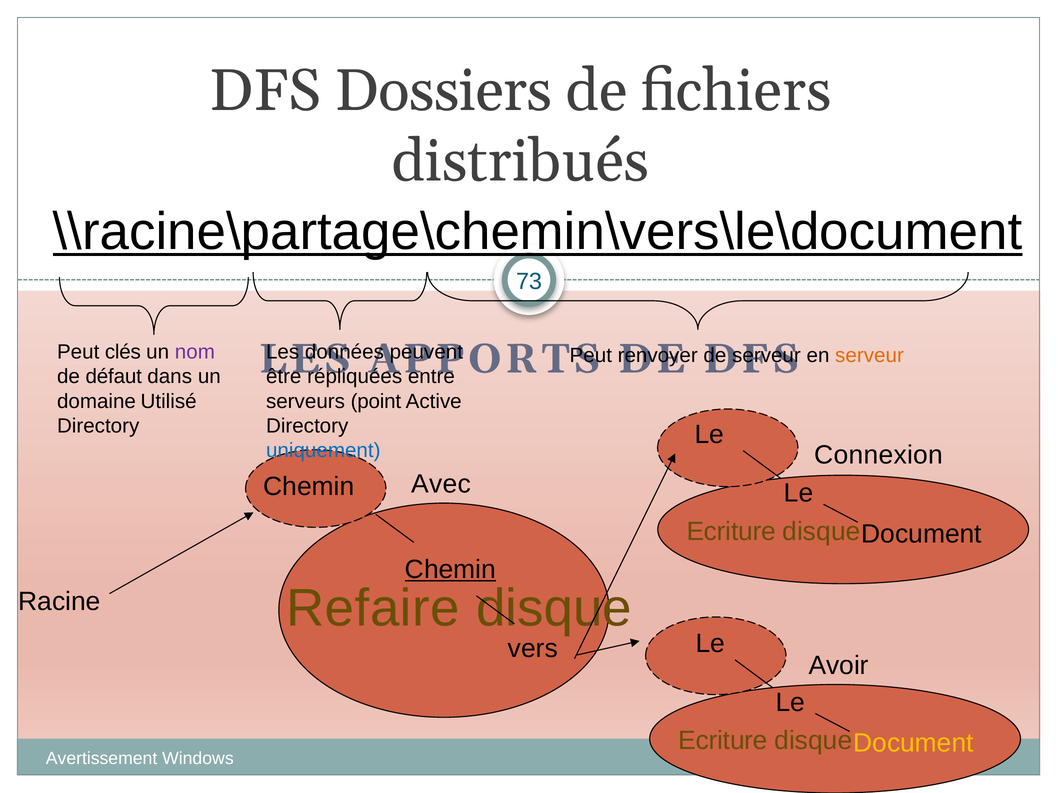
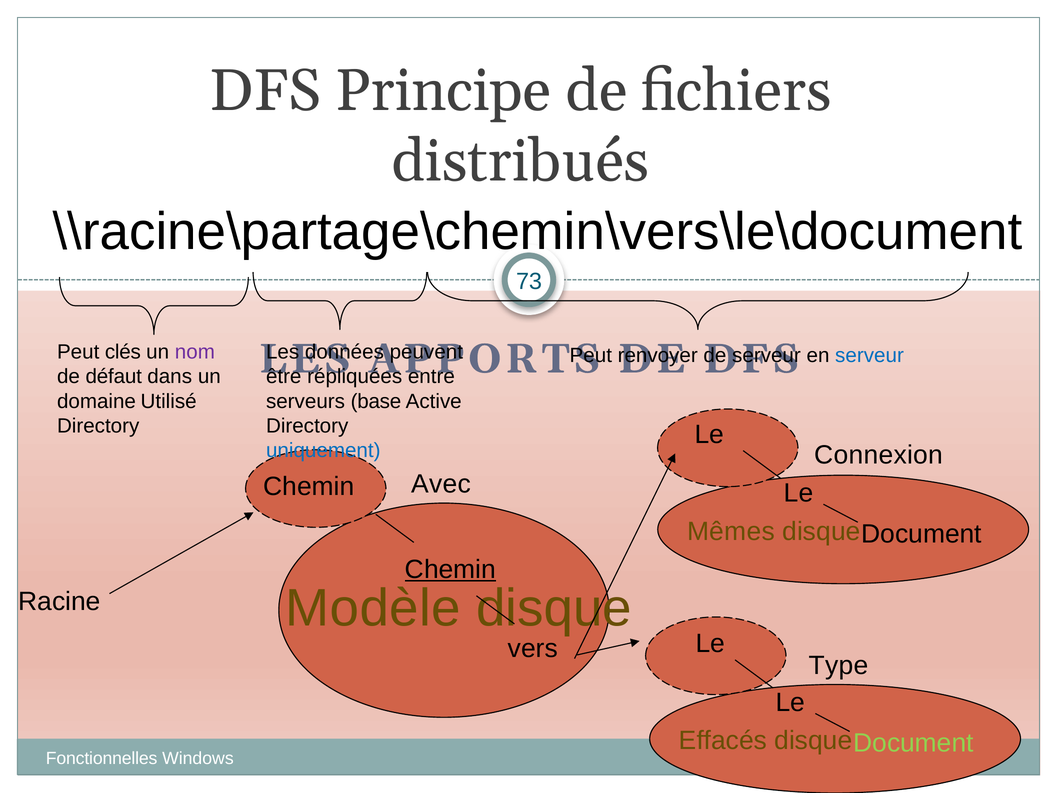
Dossiers: Dossiers -> Principe (443, 91)
\\racine\partage\chemin\vers\le\document underline: present -> none (538, 232)
serveur colour: orange -> blue (870, 356)
point: point -> base (376, 402)
Ecriture: Ecriture -> Mêmes (731, 532)
Refaire: Refaire -> Modèle (373, 609)
Avoir: Avoir -> Type (839, 666)
Ecriture: Ecriture -> Effacés (723, 741)
Document colour: yellow -> light green (913, 744)
Avertissement: Avertissement -> Fonctionnelles (102, 759)
